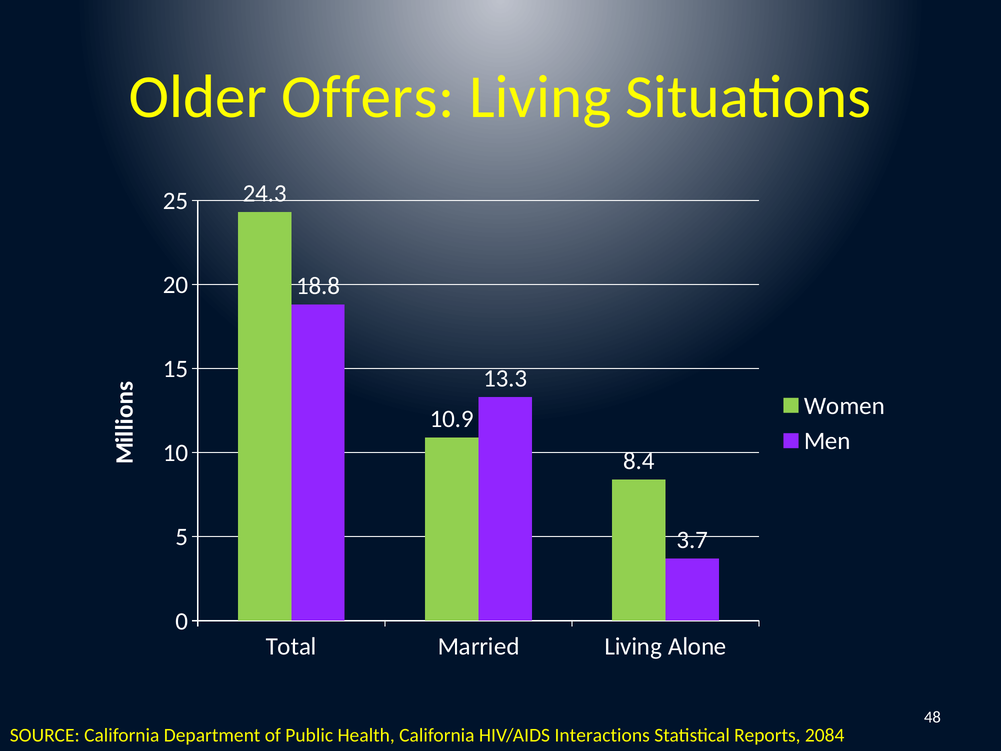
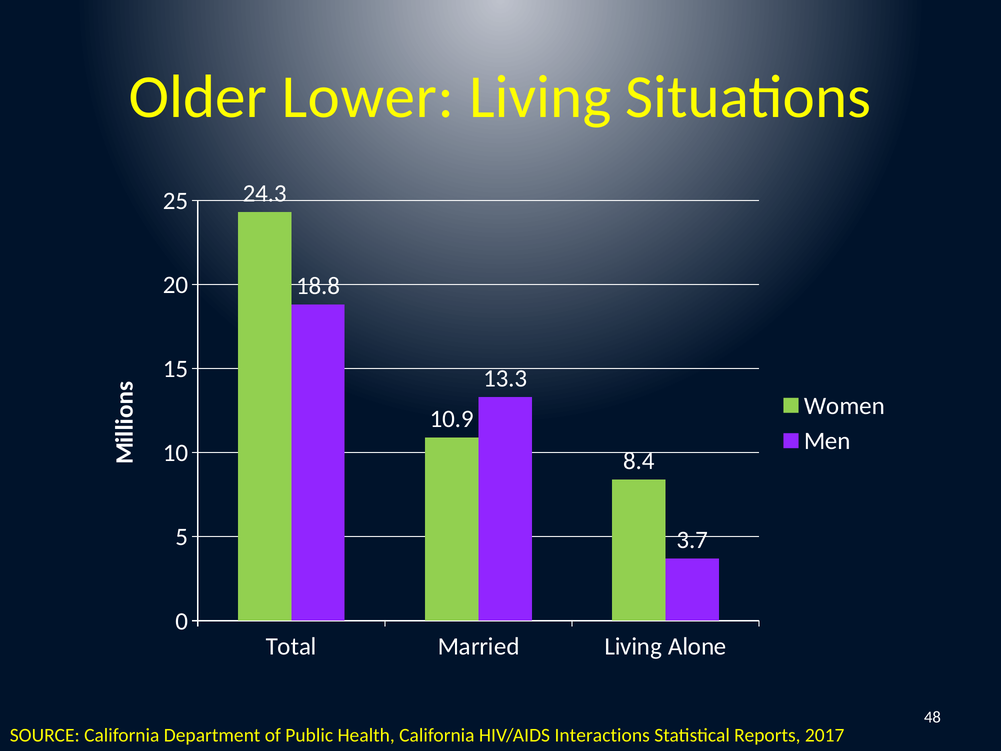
Offers: Offers -> Lower (368, 97)
2084: 2084 -> 2017 (825, 735)
